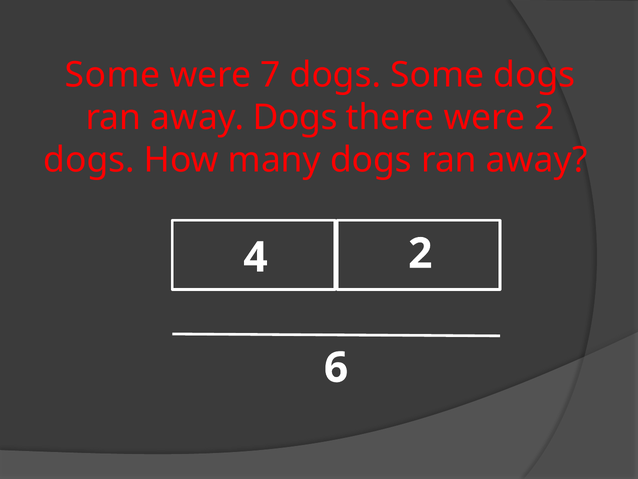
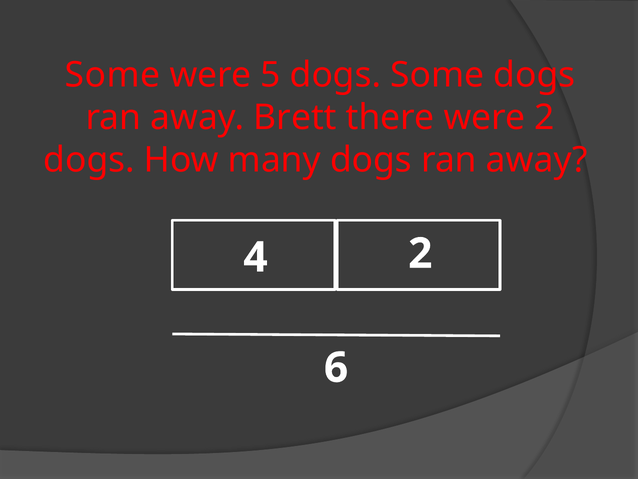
7: 7 -> 5 (270, 75)
away Dogs: Dogs -> Brett (295, 117)
